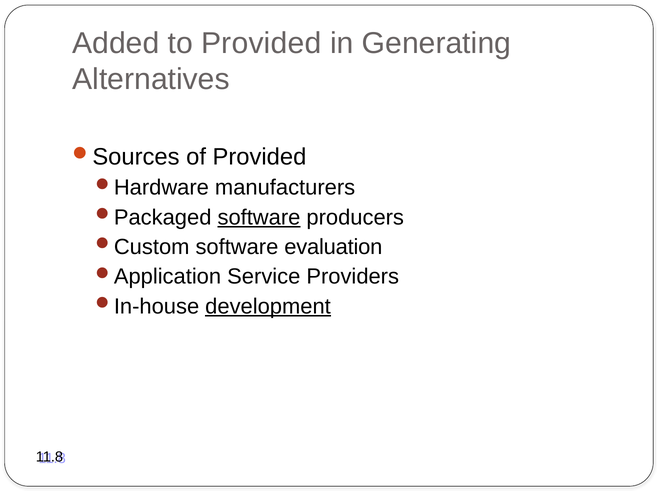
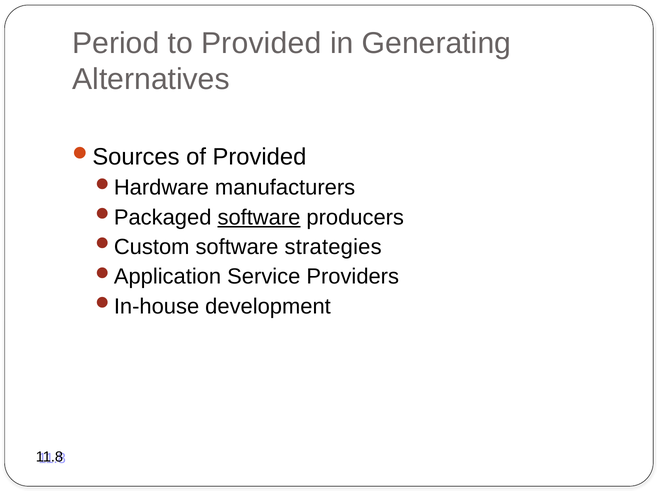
Added: Added -> Period (116, 43)
evaluation: evaluation -> strategies (333, 247)
development underline: present -> none (268, 307)
